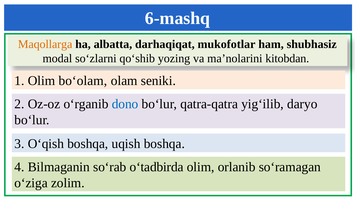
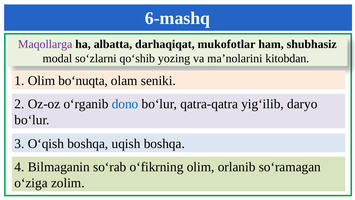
Maqollarga colour: orange -> purple (45, 44)
bo‘olam: bo‘olam -> bo‘nuqta (83, 81)
o‘tadbirda: o‘tadbirda -> o‘fikrning (157, 167)
